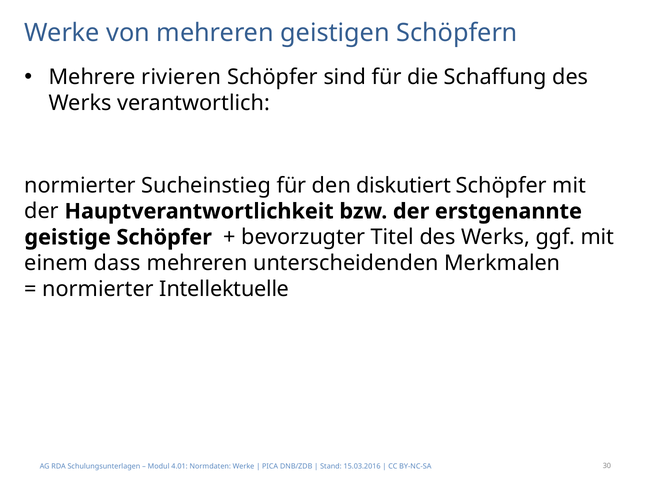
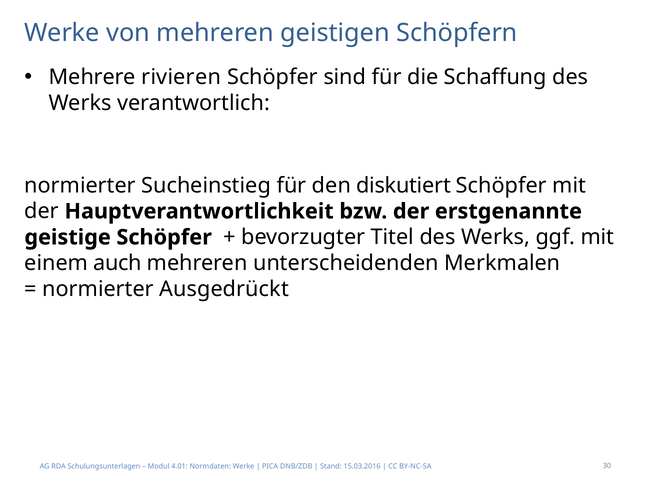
dass: dass -> auch (118, 264)
Intellektuelle: Intellektuelle -> Ausgedrückt (224, 290)
